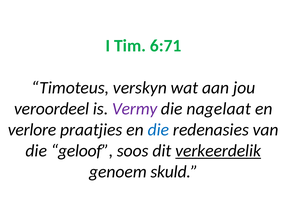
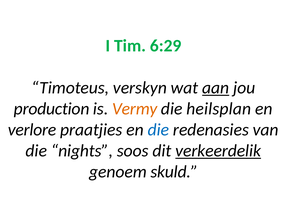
6:71: 6:71 -> 6:29 (166, 46)
aan underline: none -> present (216, 88)
veroordeel: veroordeel -> production (52, 109)
Vermy colour: purple -> orange (135, 109)
nagelaat: nagelaat -> heilsplan (219, 109)
geloof: geloof -> nights (82, 151)
